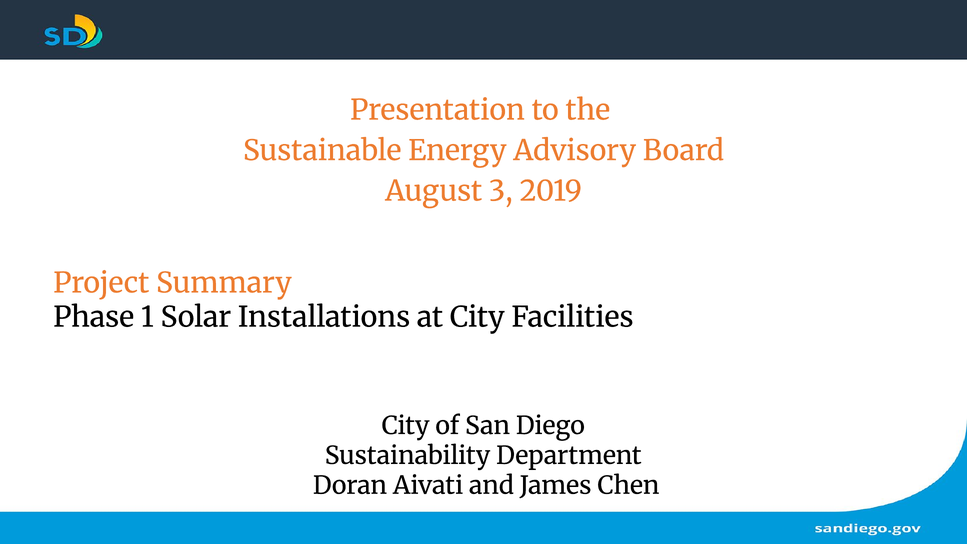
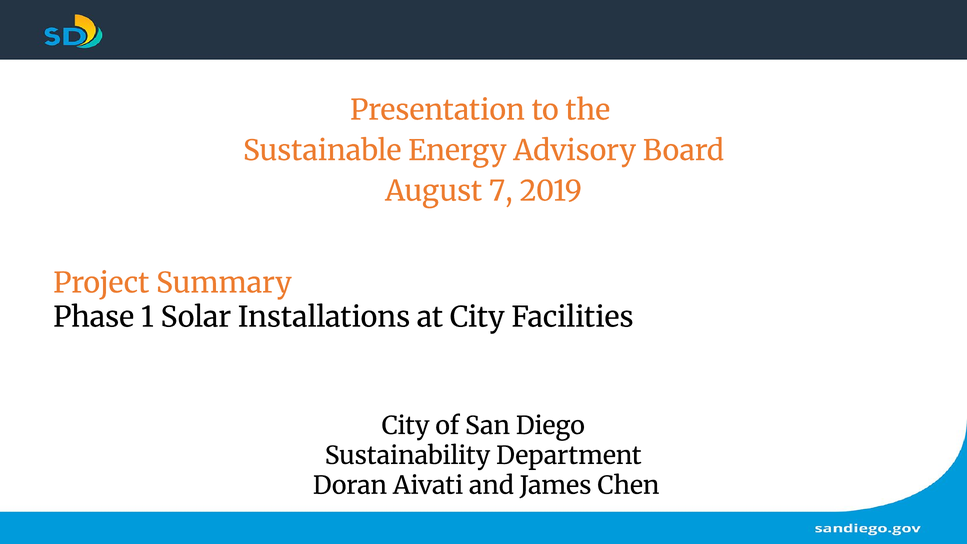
3: 3 -> 7 (501, 191)
